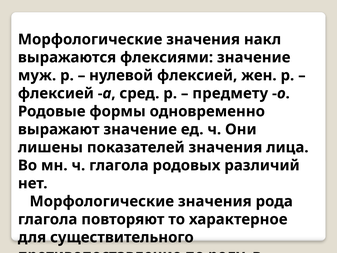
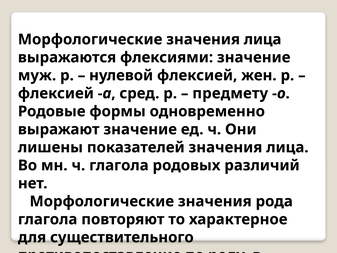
Морфологические значения накл: накл -> лица (263, 39)
